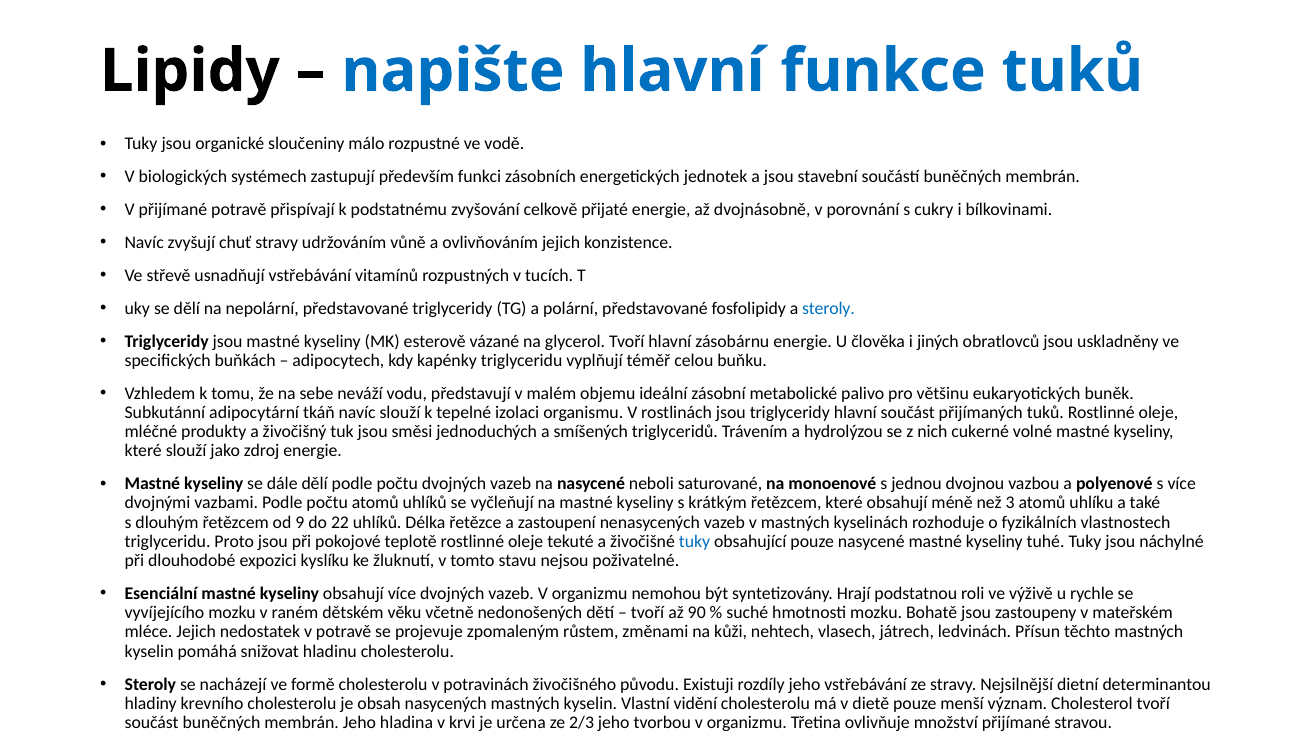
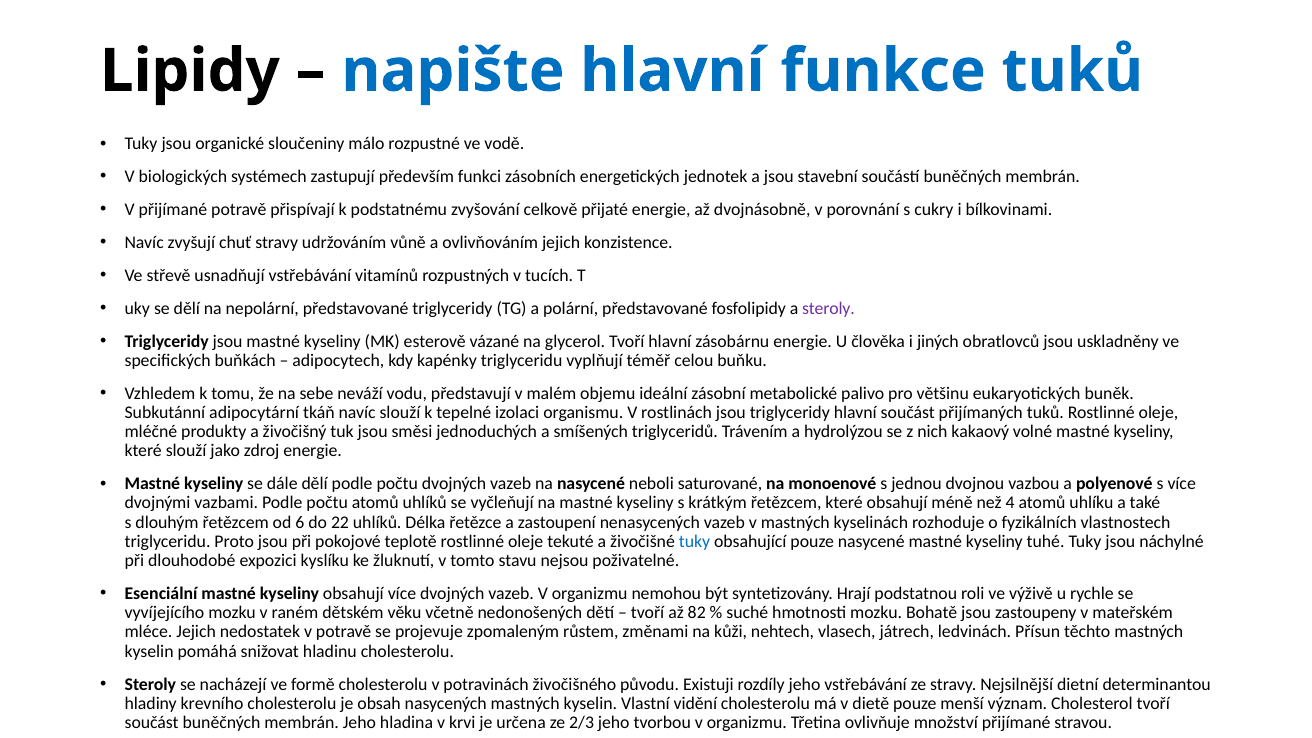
steroly colour: blue -> purple (828, 308)
cukerné: cukerné -> kakaový (980, 432)
3: 3 -> 4 (1010, 503)
9: 9 -> 6 (300, 522)
90: 90 -> 82 (697, 613)
